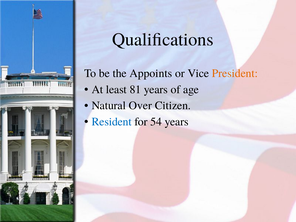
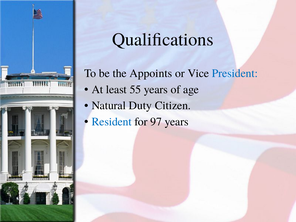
President colour: orange -> blue (235, 73)
81: 81 -> 55 (135, 89)
Over: Over -> Duty (140, 106)
54: 54 -> 97 (156, 122)
